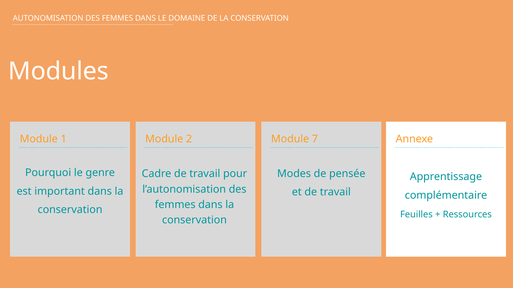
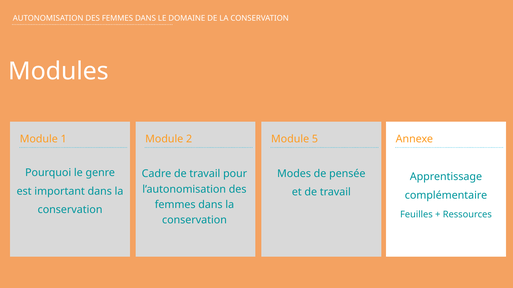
7: 7 -> 5 (315, 139)
